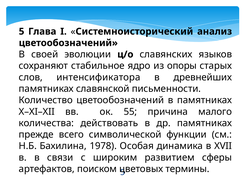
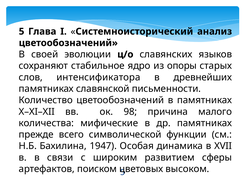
55: 55 -> 98 (130, 112)
действовать: действовать -> мифические (109, 123)
1978: 1978 -> 1947 (103, 146)
термины: термины -> высоком (187, 169)
